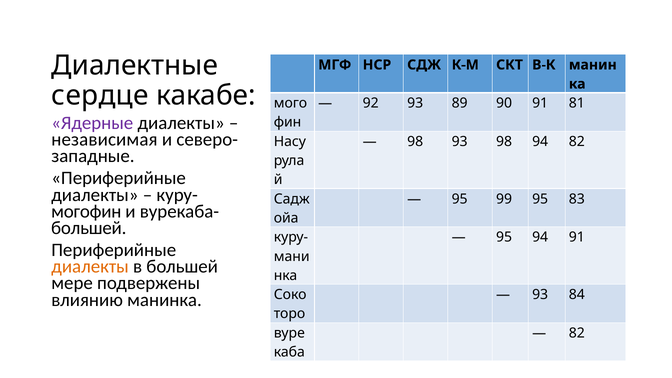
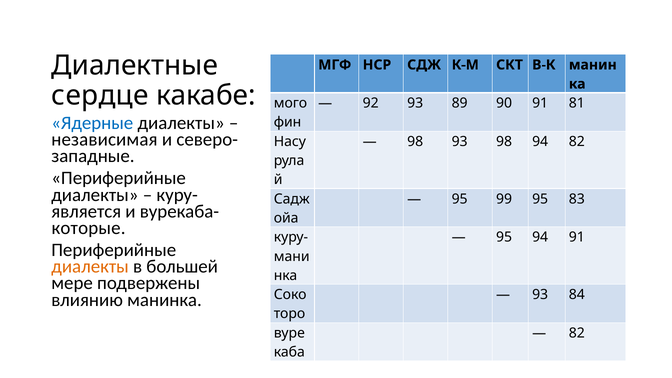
Ядерные colour: purple -> blue (92, 123)
могофин: могофин -> является (86, 211)
большей: большей -> которые (89, 228)
